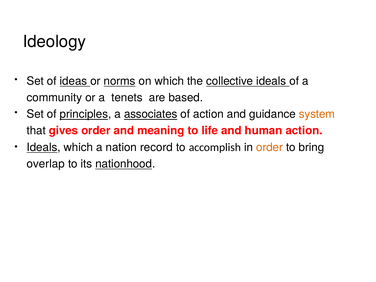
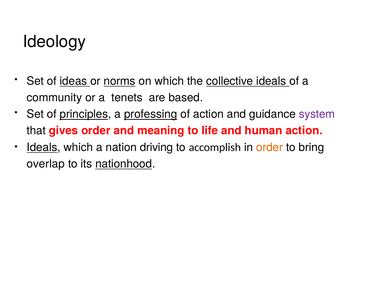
associates: associates -> professing (151, 114)
system colour: orange -> purple (317, 114)
record: record -> driving (157, 147)
